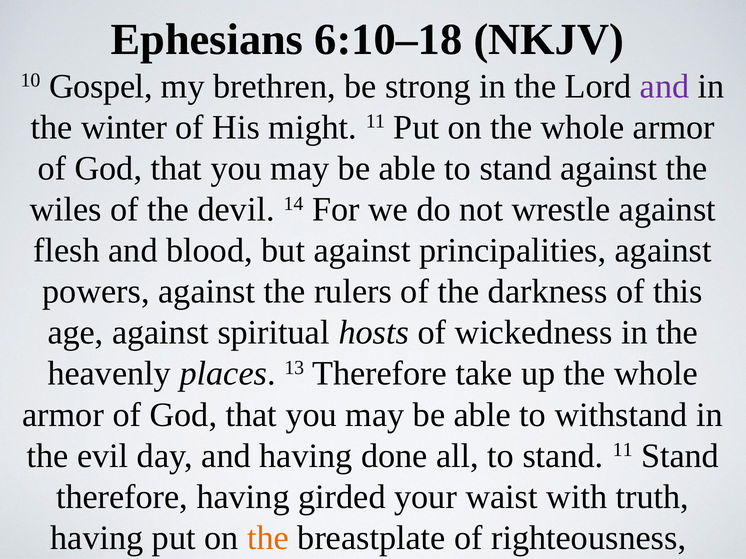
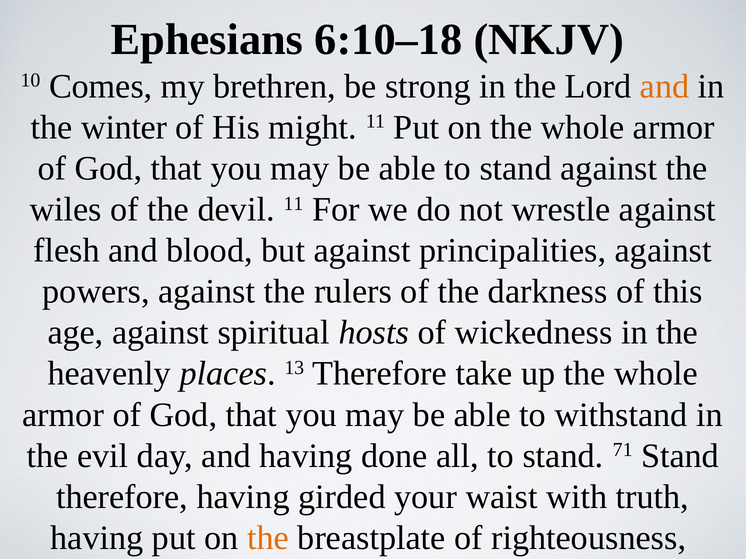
Gospel: Gospel -> Comes (101, 86)
and colour: purple -> orange (665, 86)
devil 14: 14 -> 11 (294, 204)
stand 11: 11 -> 71 (623, 450)
